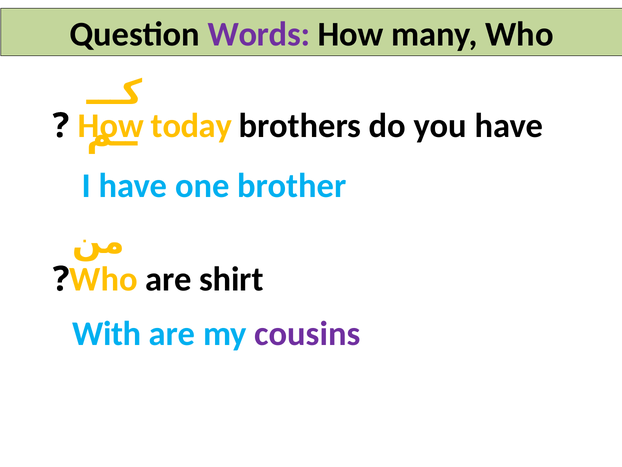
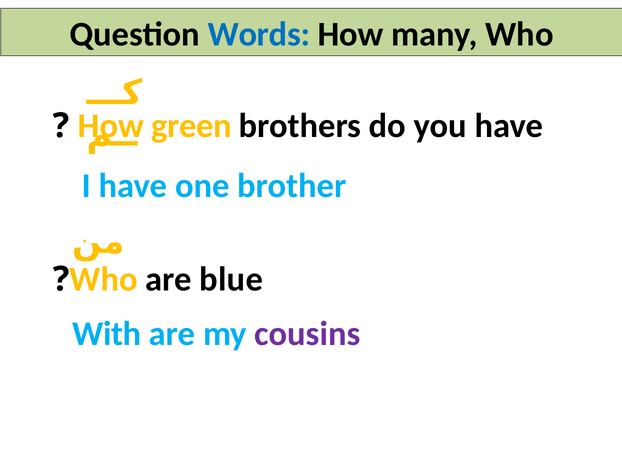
Words colour: purple -> blue (259, 34)
today: today -> green (192, 126)
shirt: shirt -> blue (231, 279)
